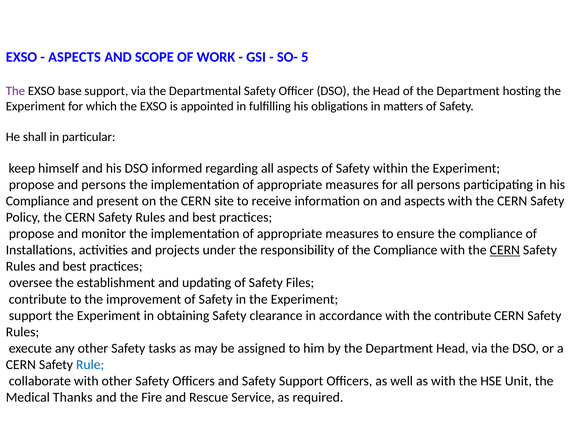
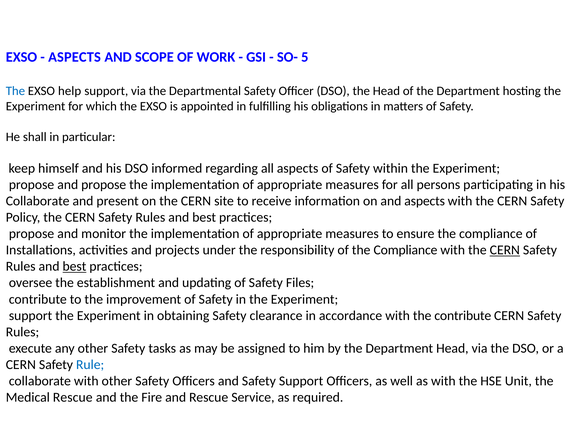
The colour: purple -> blue (15, 91)
base: base -> help (70, 91)
and persons: persons -> propose (104, 185)
Compliance: Compliance -> Collaborate (38, 201)
best underline: none -> present (74, 266)
Medical Thanks: Thanks -> Rescue (73, 397)
